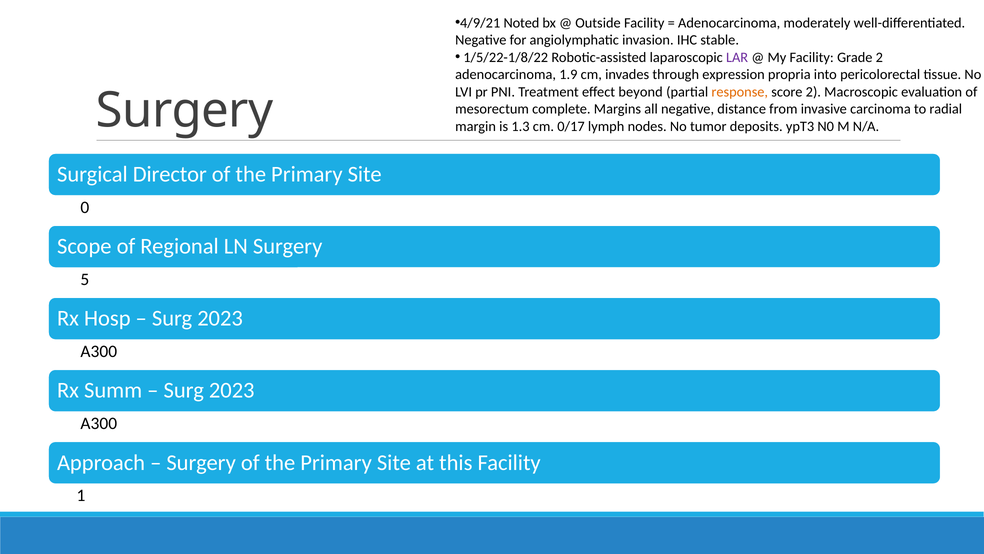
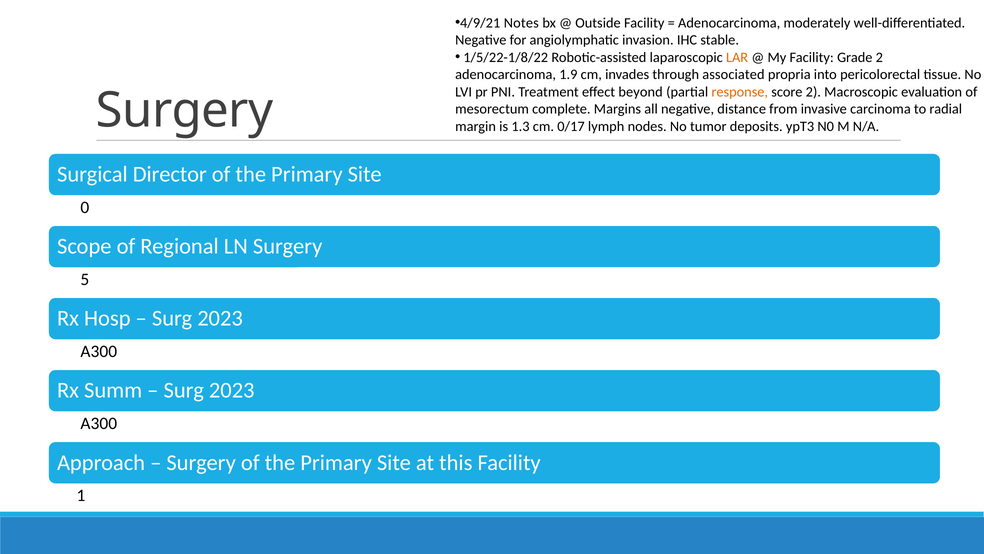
Noted: Noted -> Notes (521, 23)
LAR colour: purple -> orange (737, 57)
expression: expression -> associated (733, 74)
